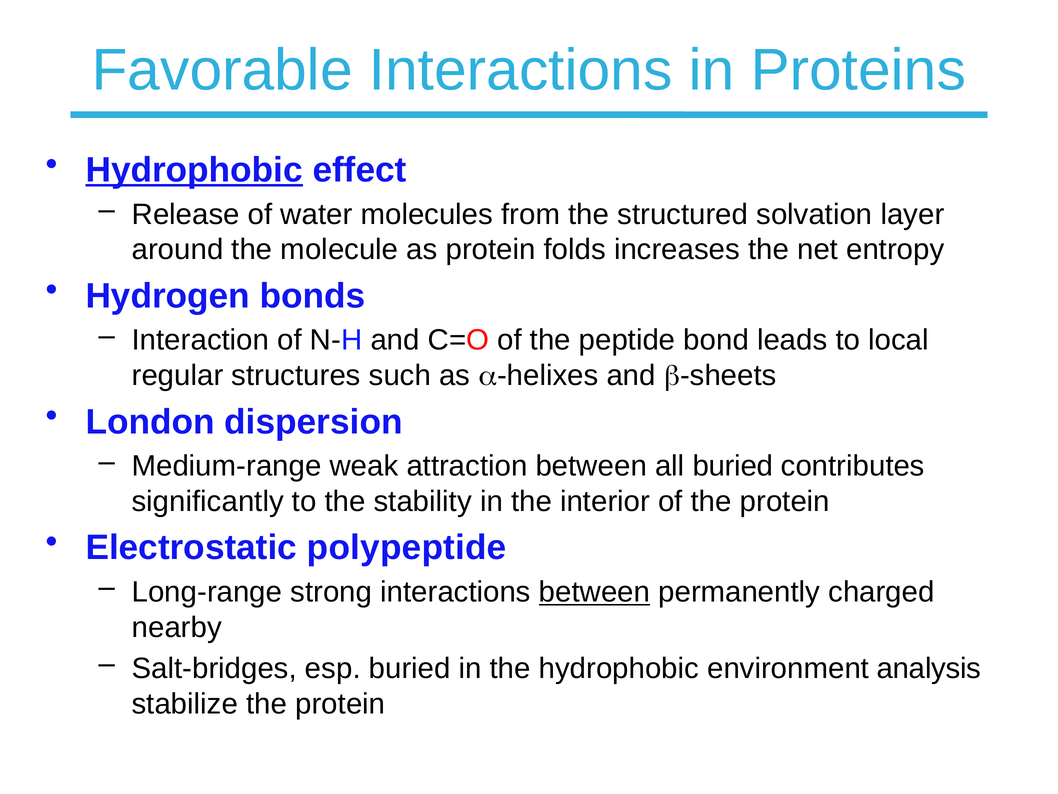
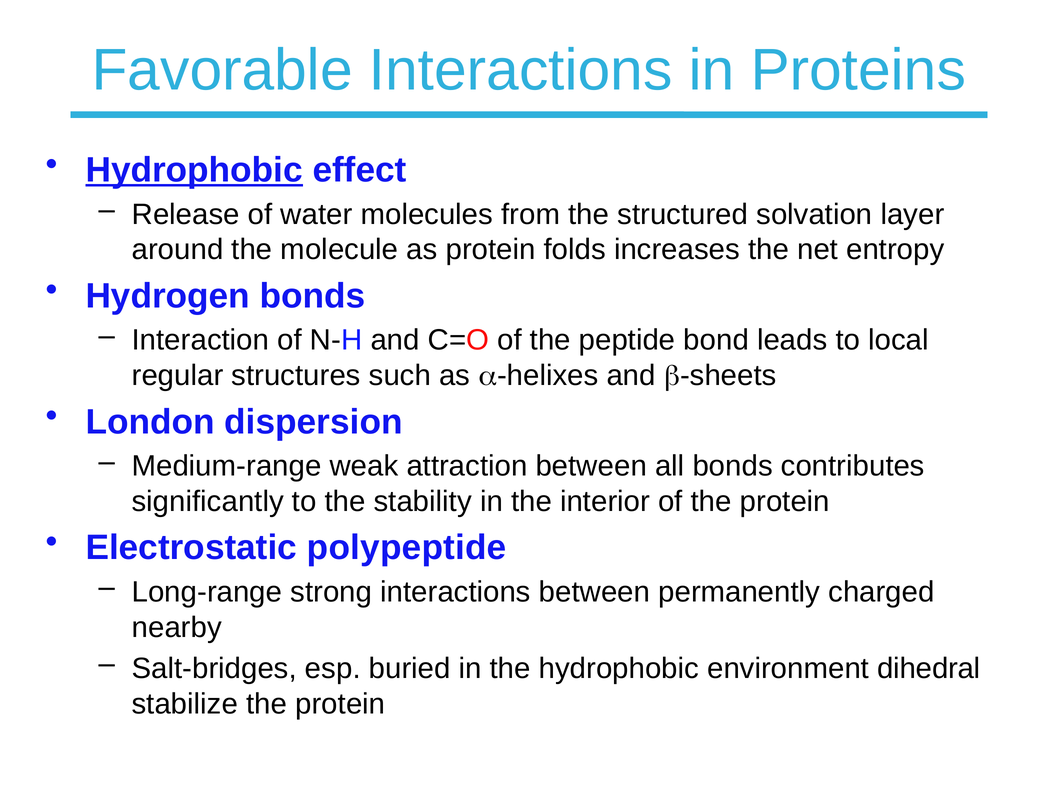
all buried: buried -> bonds (733, 466)
between underline: present -> none (594, 592)
analysis: analysis -> dihedral (929, 668)
